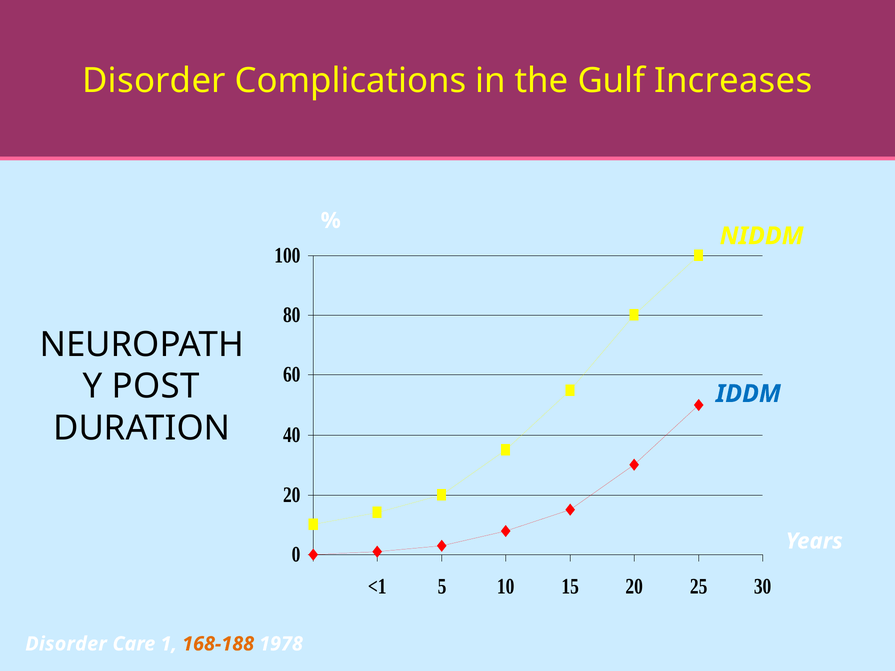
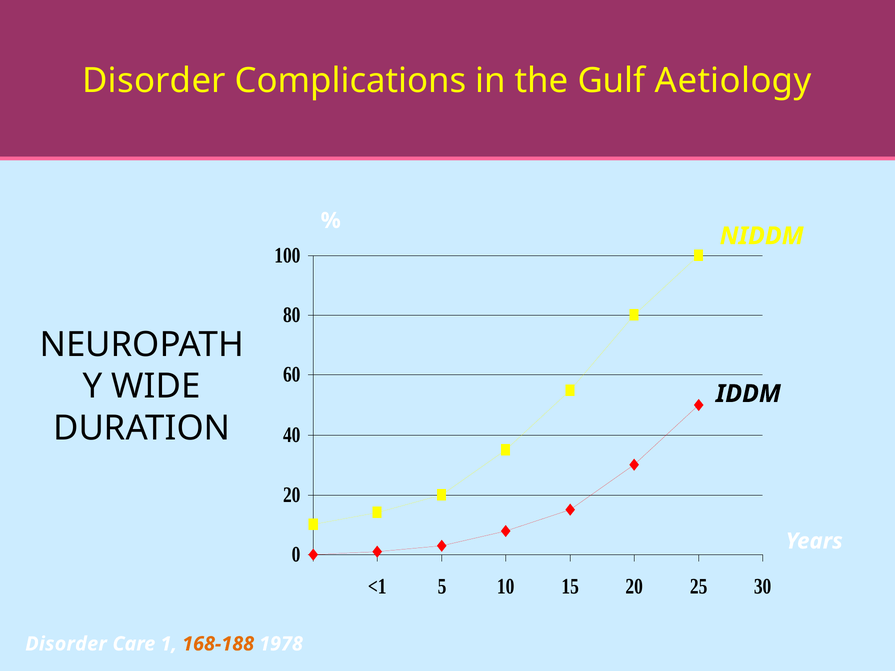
Increases: Increases -> Aetiology (733, 81)
POST: POST -> WIDE (156, 387)
IDDM colour: blue -> black (748, 394)
